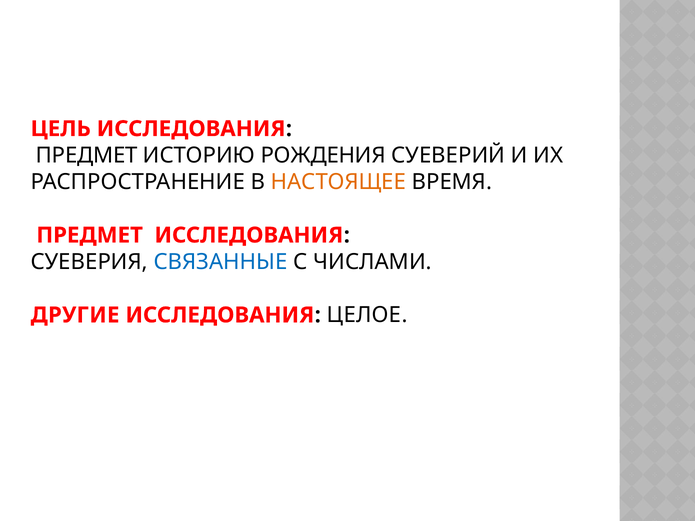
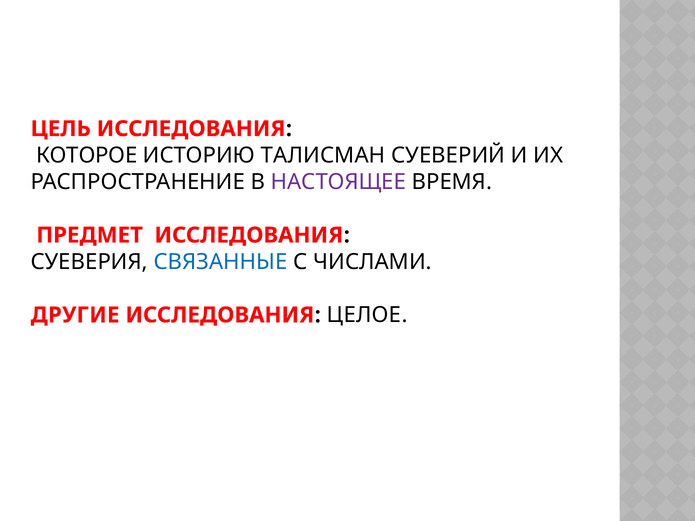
ПРЕДМЕТ: ПРЕДМЕТ -> КОТОРОЕ (87, 155)
РОЖДЕНИЯ: РОЖДЕНИЯ -> ТАЛИСМАН (323, 155)
НАСТОЯЩЕЕ colour: orange -> purple (338, 182)
